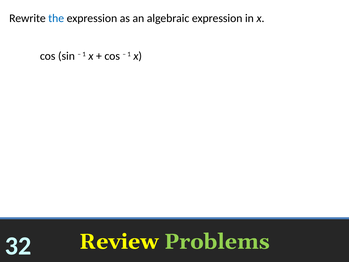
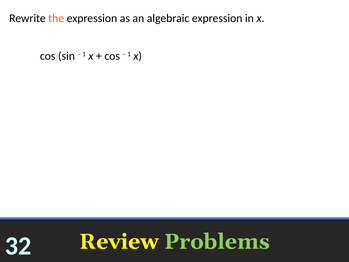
the colour: blue -> orange (56, 18)
